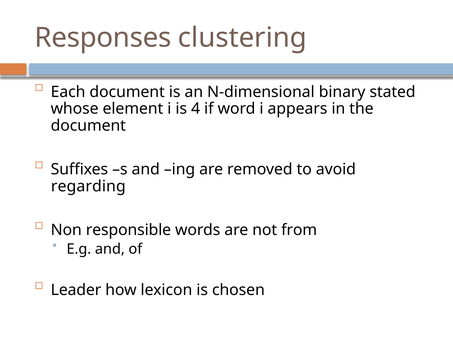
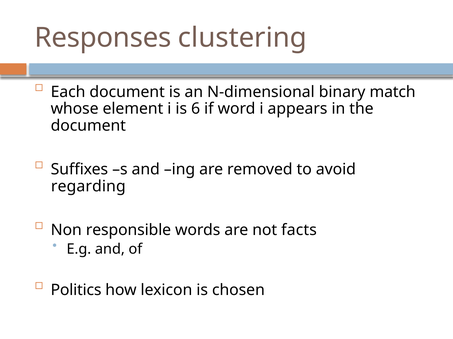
stated: stated -> match (393, 92)
4: 4 -> 6 (196, 109)
from: from -> facts (299, 231)
Leader: Leader -> Politics (76, 291)
